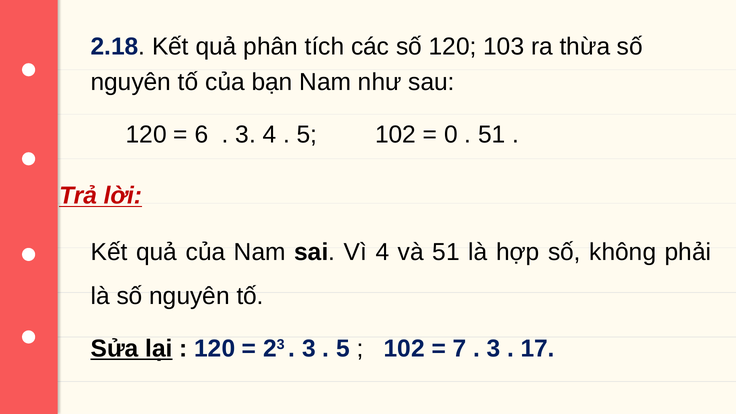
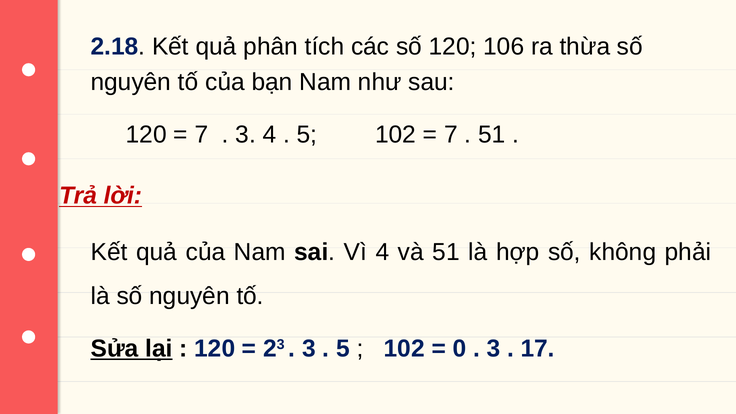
103: 103 -> 106 (504, 47)
6: 6 -> 7 (201, 135)
0: 0 -> 7 (451, 135)
7: 7 -> 0 (459, 349)
